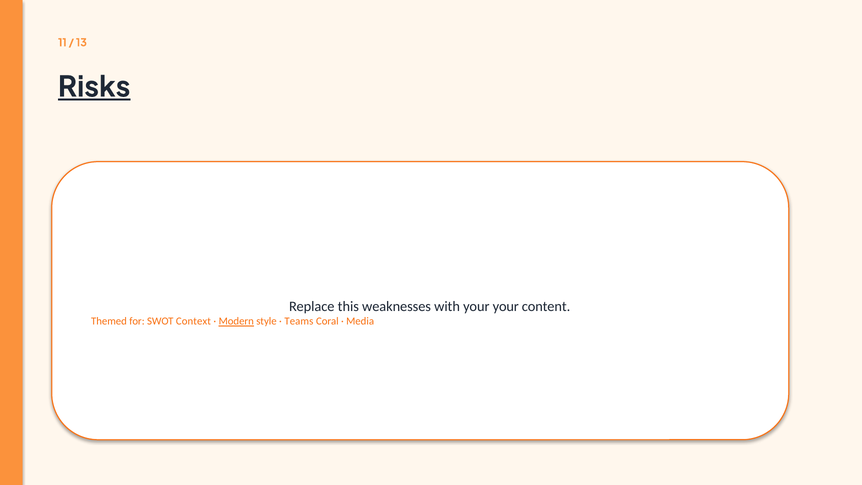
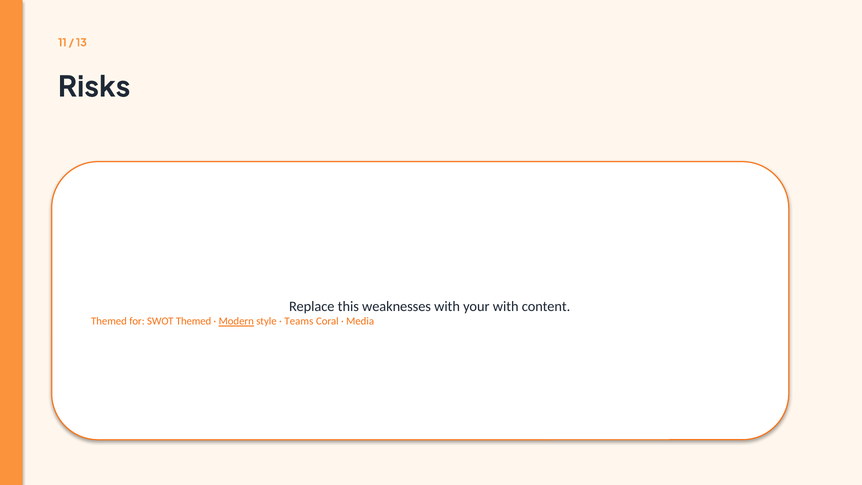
Risks underline: present -> none (94, 87)
your your: your -> with (506, 306)
SWOT Context: Context -> Themed (194, 321)
